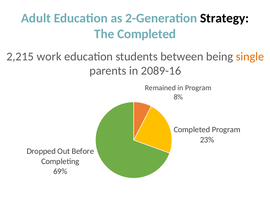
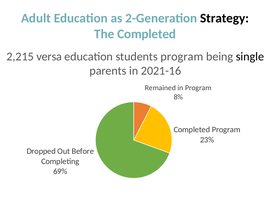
work: work -> versa (49, 57)
students between: between -> program (182, 57)
single colour: orange -> black (250, 57)
2089-16: 2089-16 -> 2021-16 (161, 71)
